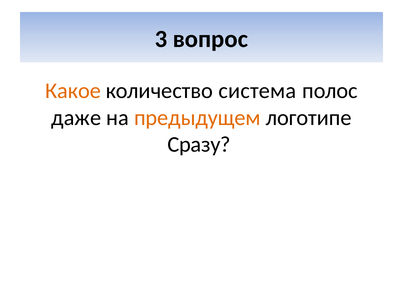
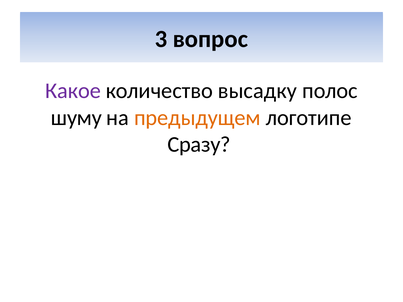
Какое colour: orange -> purple (73, 91)
система: система -> высадку (257, 91)
даже: даже -> шуму (76, 118)
